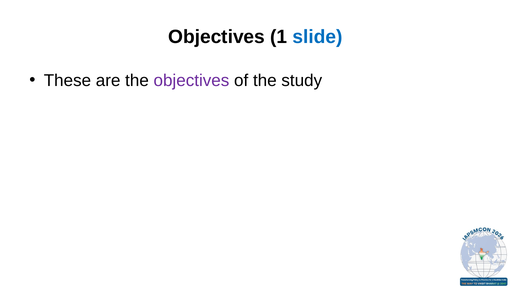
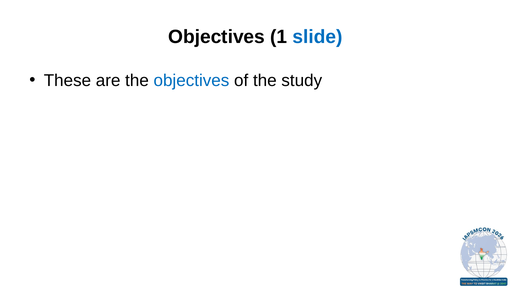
objectives colour: purple -> blue (191, 80)
